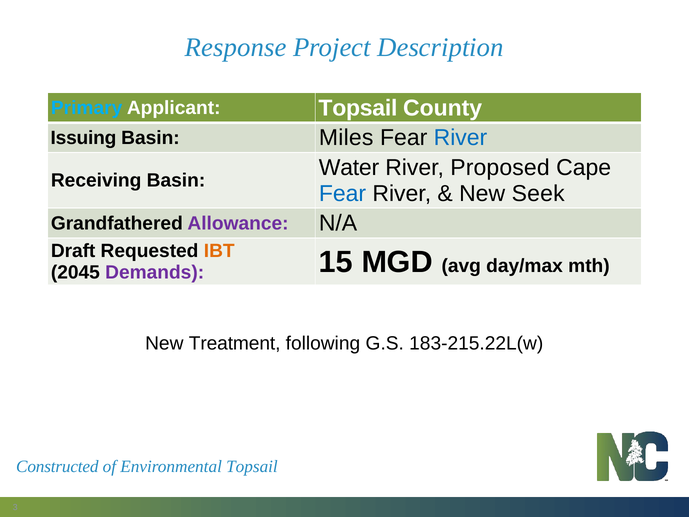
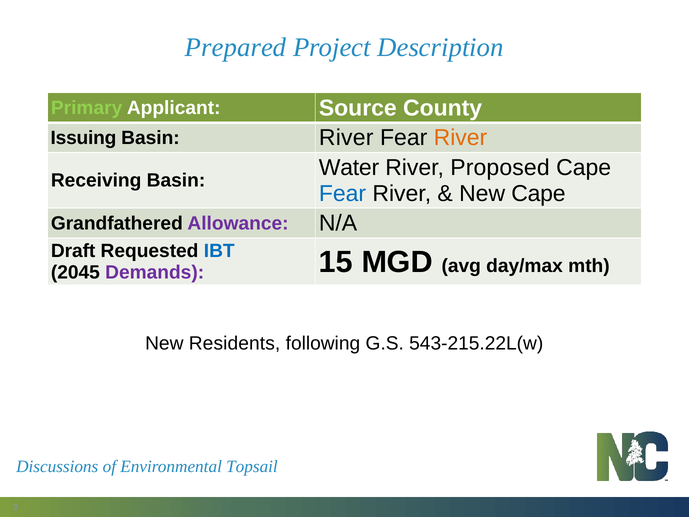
Response: Response -> Prepared (236, 47)
Primary colour: light blue -> light green (87, 108)
Applicant Topsail: Topsail -> Source (358, 108)
Basin Miles: Miles -> River (346, 138)
River colour: blue -> orange (460, 138)
New Seek: Seek -> Cape (538, 193)
IBT colour: orange -> blue (219, 251)
Treatment: Treatment -> Residents (235, 343)
183-215.22L(w: 183-215.22L(w -> 543-215.22L(w (476, 343)
Constructed: Constructed -> Discussions (57, 466)
